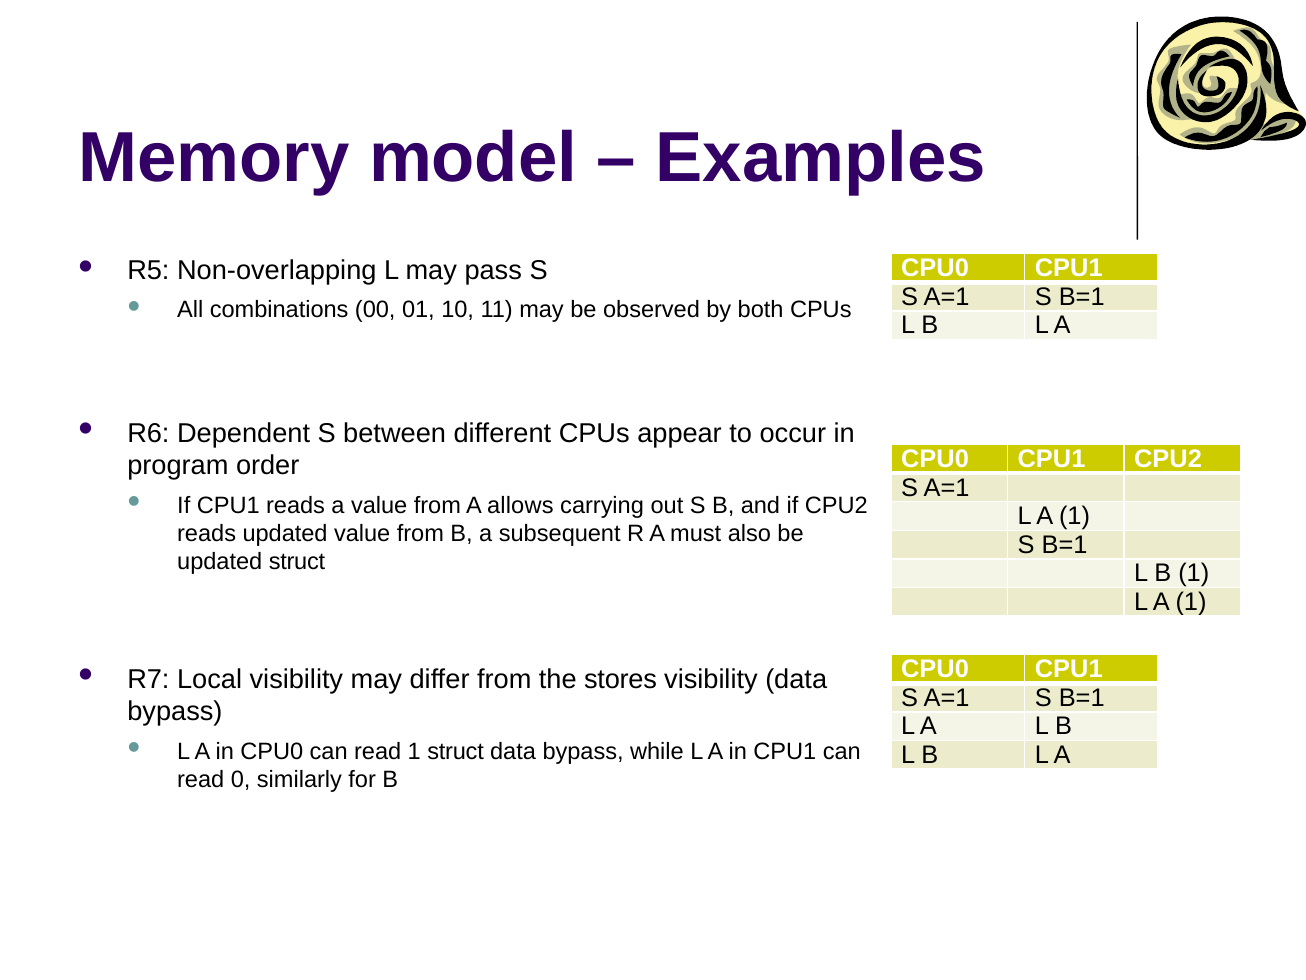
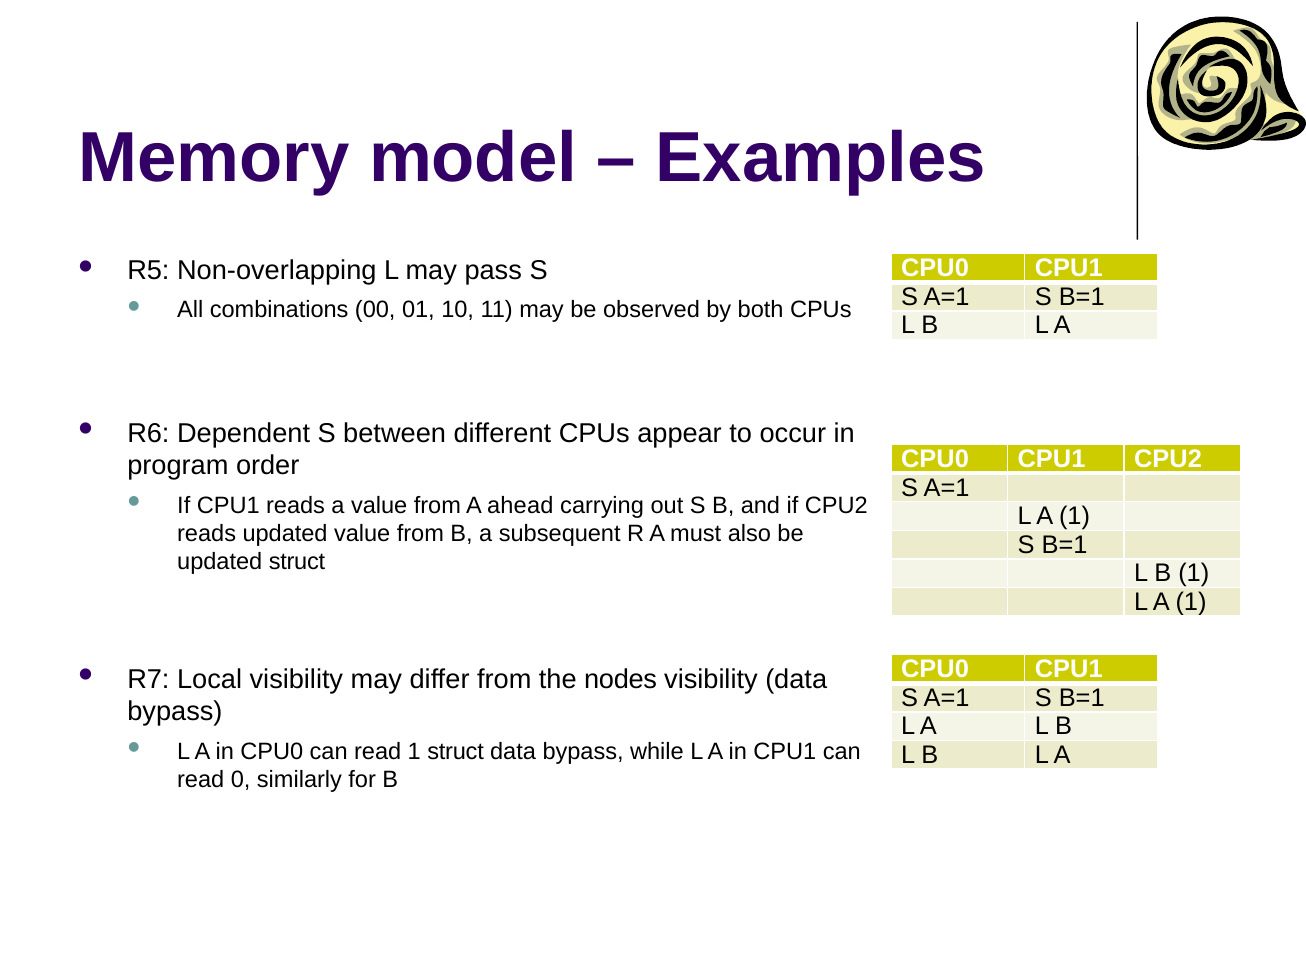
allows: allows -> ahead (520, 505)
stores: stores -> nodes (621, 679)
